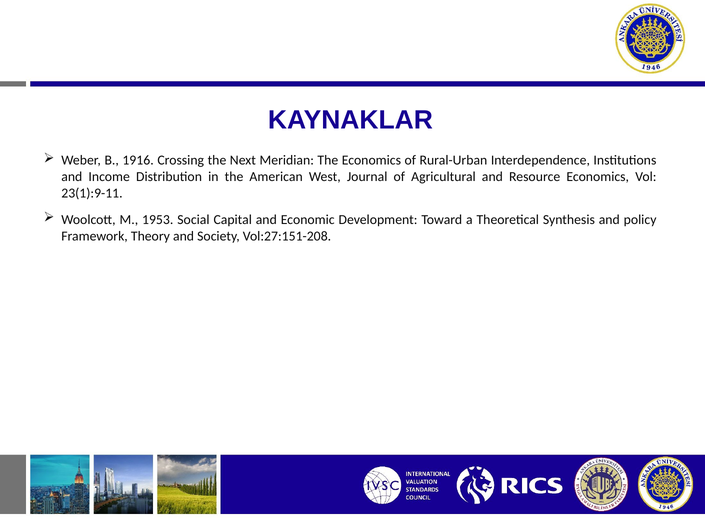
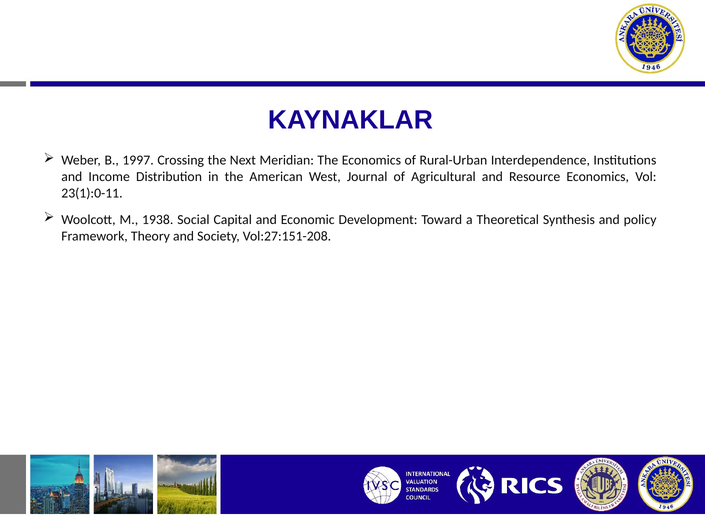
1916: 1916 -> 1997 (138, 160)
23(1):9-11: 23(1):9-11 -> 23(1):0-11 (92, 193)
1953: 1953 -> 1938 (158, 219)
